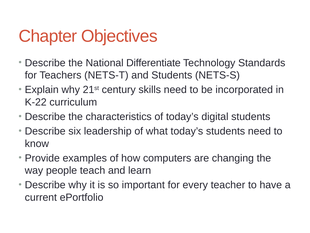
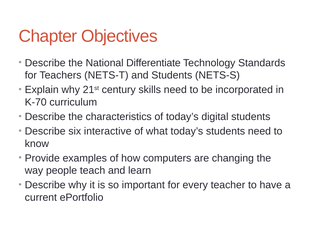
K-22: K-22 -> K-70 (36, 102)
leadership: leadership -> interactive (108, 131)
